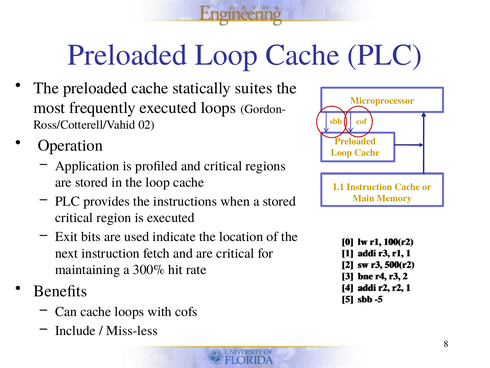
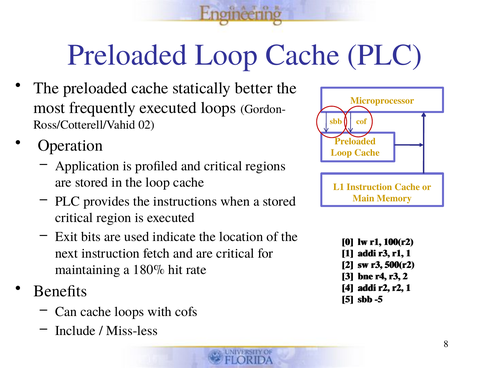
suites: suites -> better (254, 88)
300%: 300% -> 180% (149, 269)
